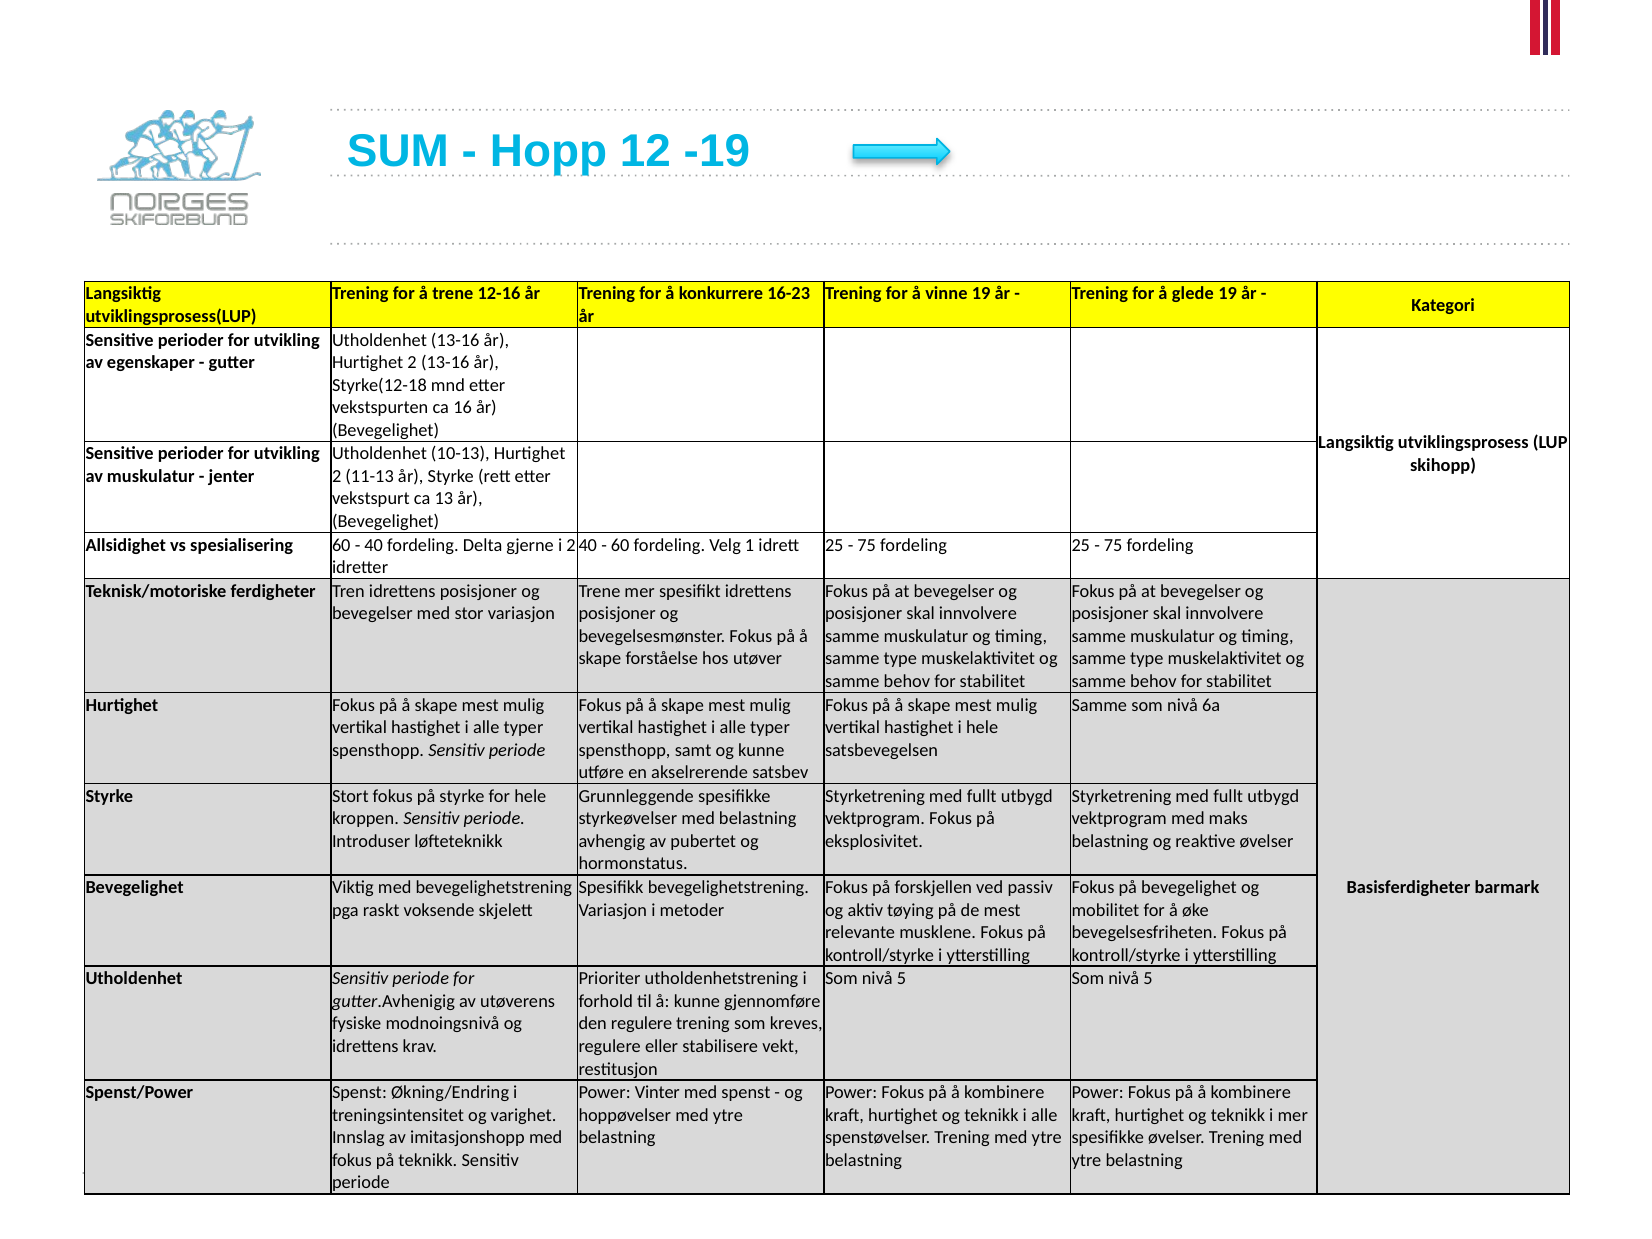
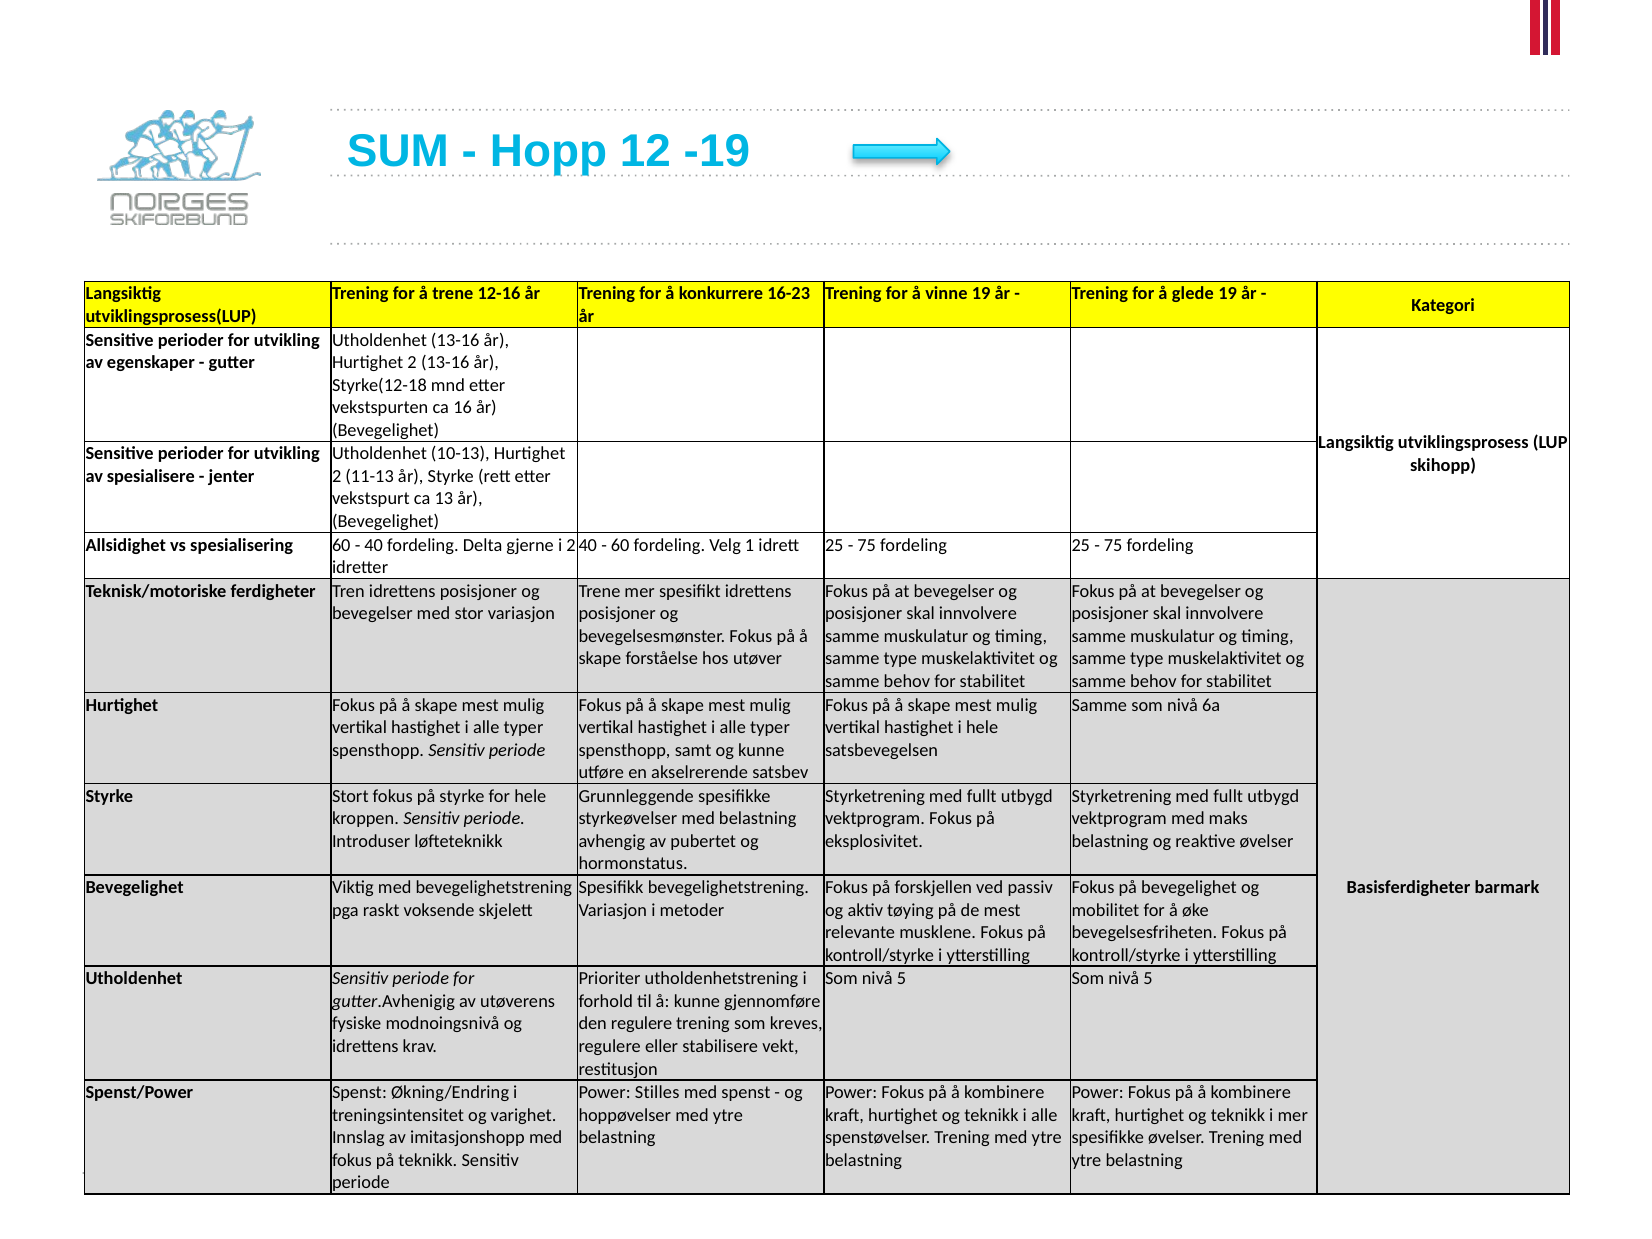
av muskulatur: muskulatur -> spesialisere (151, 476)
Vinter: Vinter -> Stilles (657, 1093)
